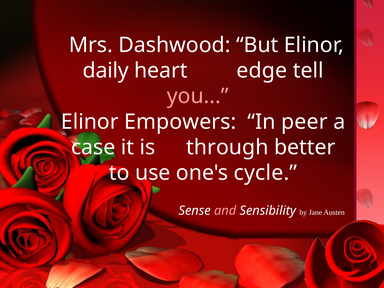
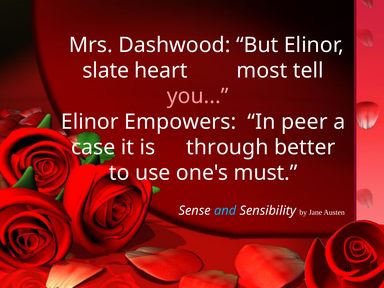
daily: daily -> slate (106, 71)
edge: edge -> most (262, 71)
cycle: cycle -> must (266, 173)
and colour: pink -> light blue (225, 211)
